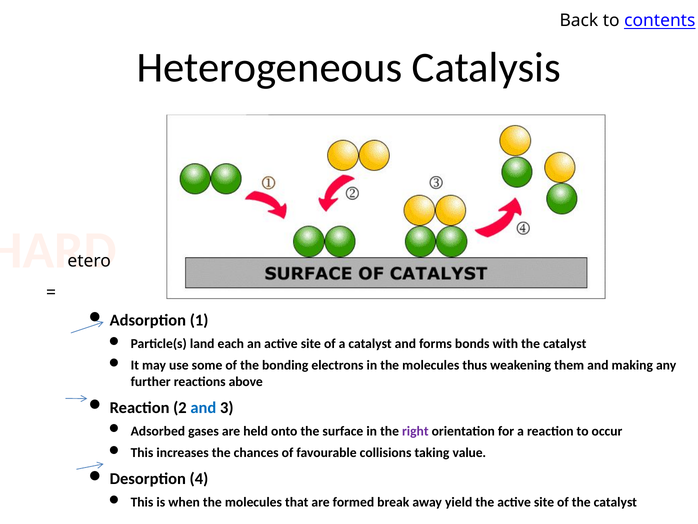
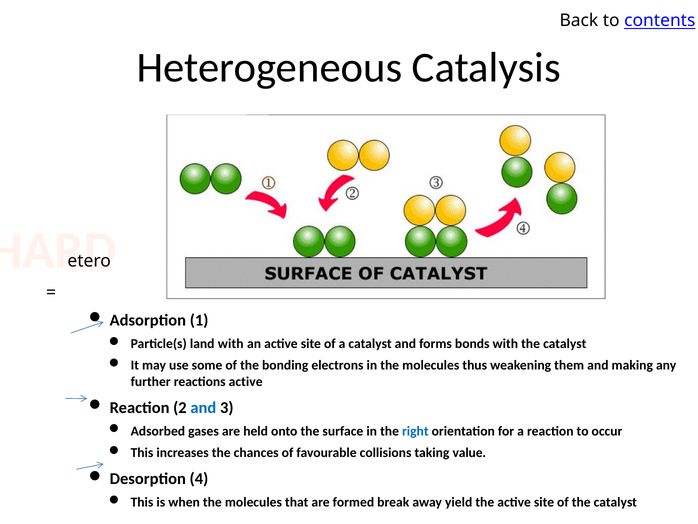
land each: each -> with (231, 343)
reactions above: above -> active (246, 381)
right colour: purple -> blue (415, 431)
